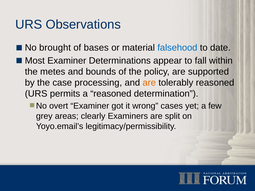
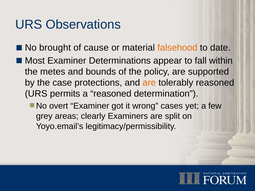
bases: bases -> cause (96, 48)
falsehood colour: blue -> orange (177, 48)
processing: processing -> protections (98, 83)
